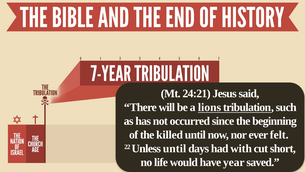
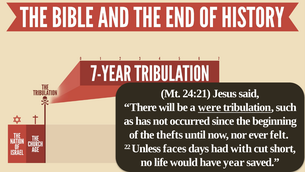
lions: lions -> were (210, 107)
killed: killed -> thefts (170, 135)
Unless until: until -> faces (175, 148)
